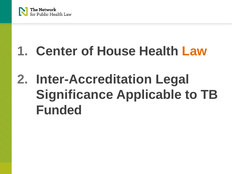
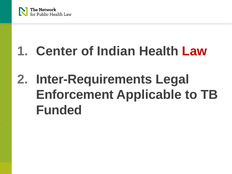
House: House -> Indian (116, 51)
Law colour: orange -> red (194, 51)
Inter-Accreditation: Inter-Accreditation -> Inter-Requirements (94, 79)
Significance: Significance -> Enforcement (75, 95)
